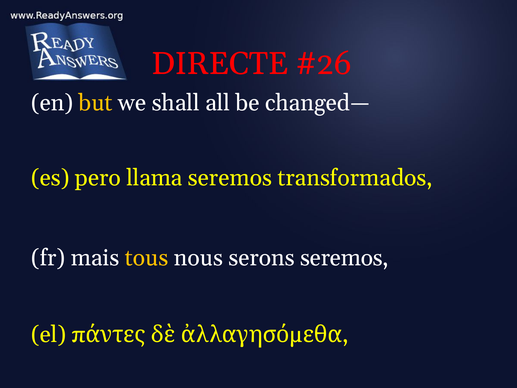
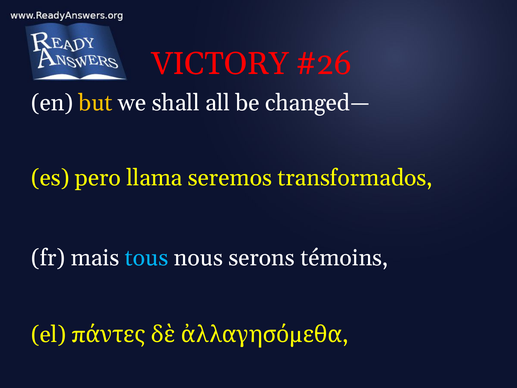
DIRECTE: DIRECTE -> VICTORY (220, 64)
tous colour: yellow -> light blue (147, 258)
serons seremos: seremos -> témoins (344, 258)
